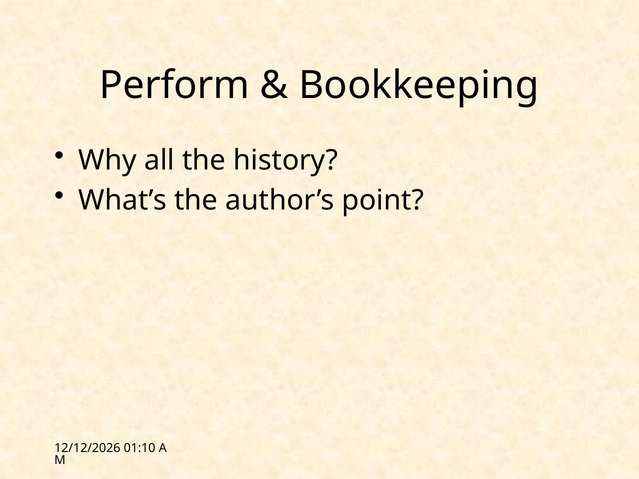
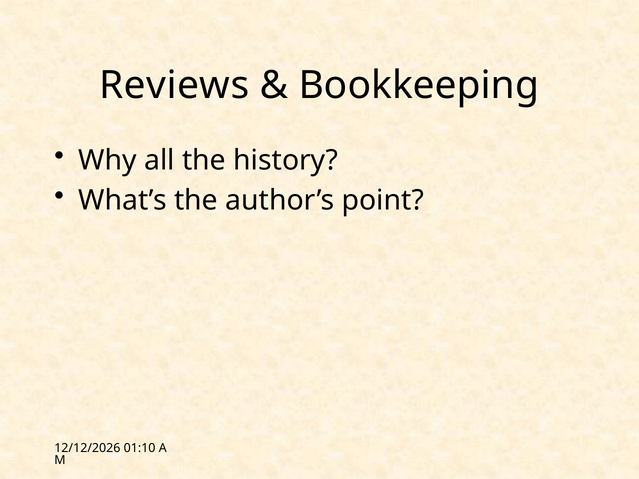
Perform: Perform -> Reviews (174, 85)
